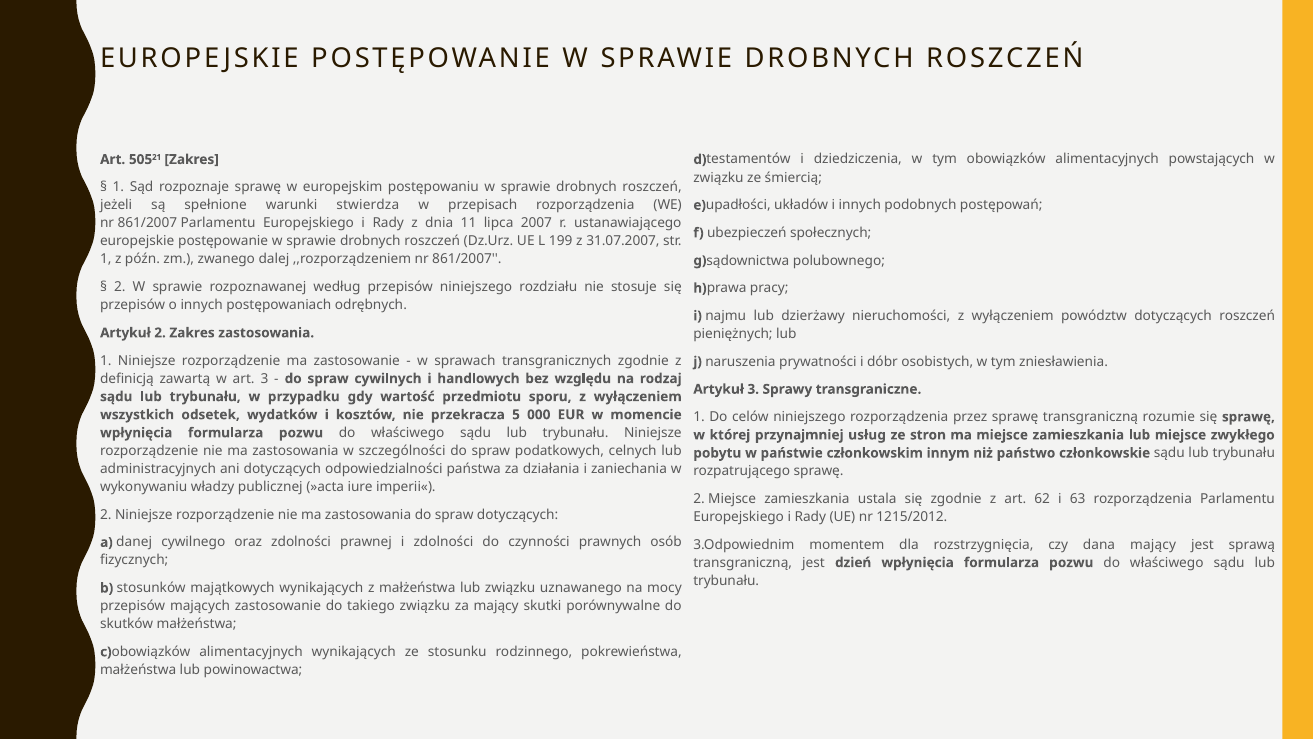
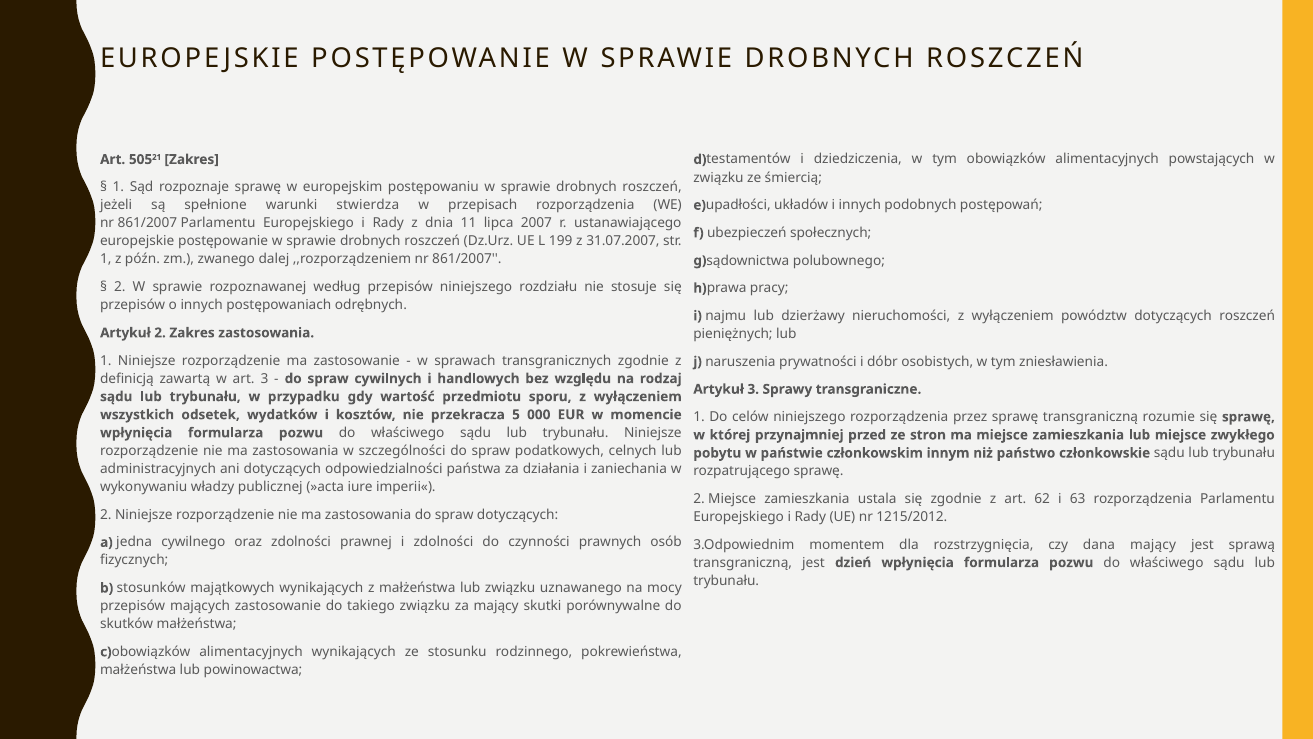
usług: usług -> przed (867, 435)
danej: danej -> jedna (134, 542)
